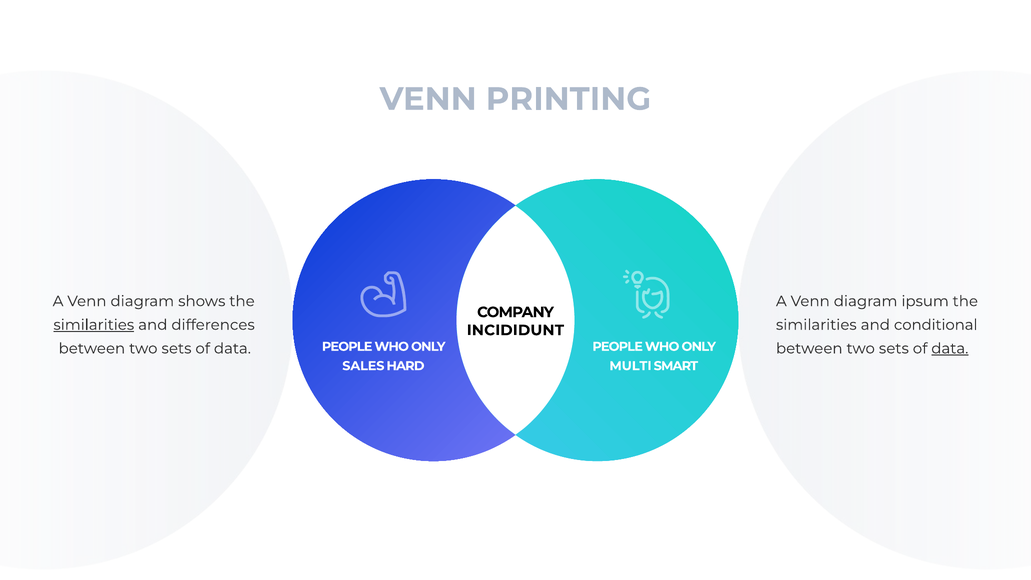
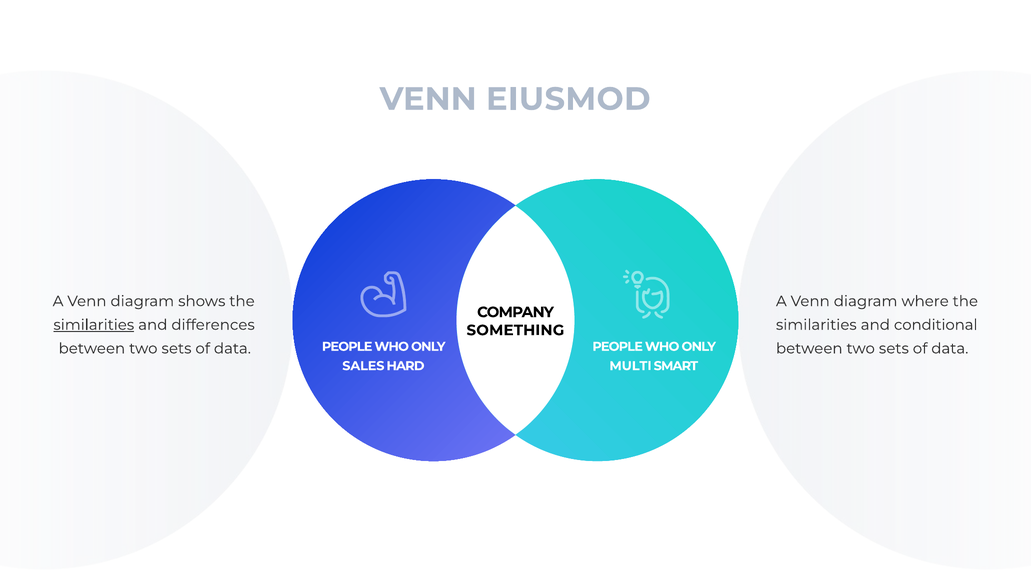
PRINTING: PRINTING -> EIUSMOD (568, 99)
ipsum: ipsum -> where (925, 301)
INCIDIDUNT: INCIDIDUNT -> SOMETHING (515, 330)
data underline: present -> none (950, 348)
